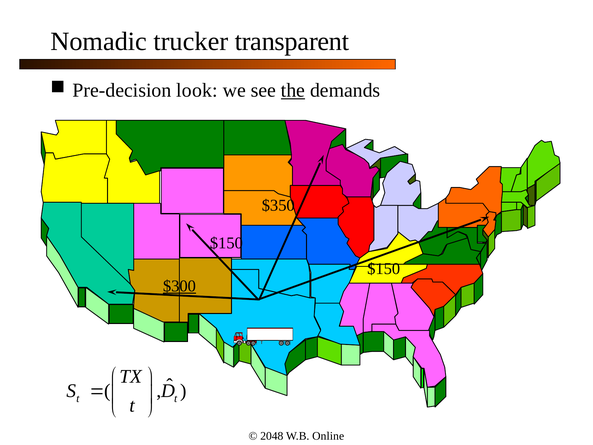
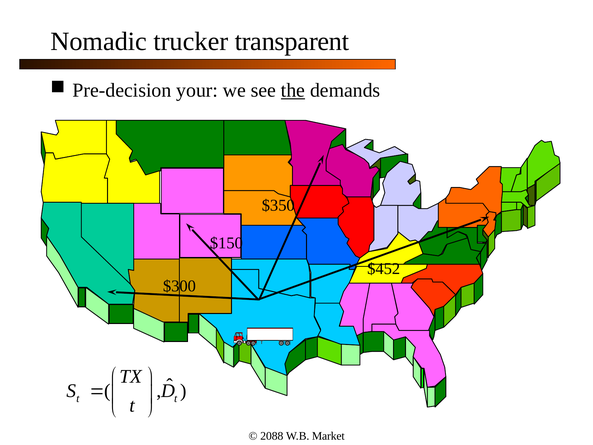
look: look -> your (197, 90)
$150: $150 -> $452 (384, 269)
$300 underline: present -> none (179, 286)
2048: 2048 -> 2088 (272, 436)
Online: Online -> Market (328, 436)
